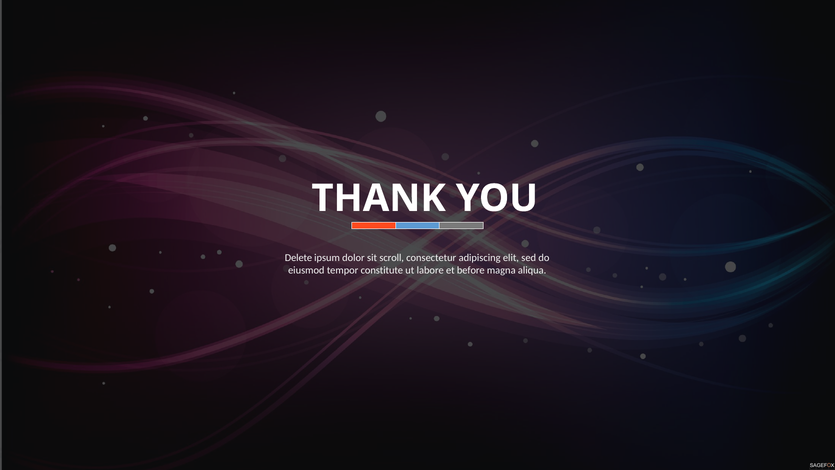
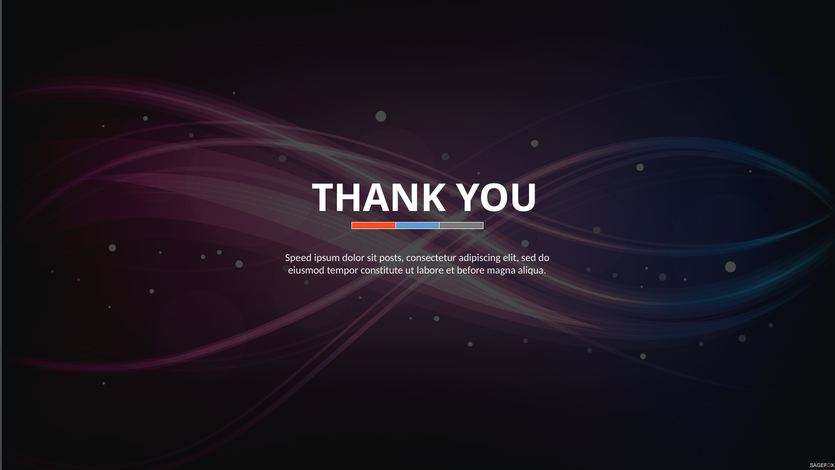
Delete: Delete -> Speed (298, 258)
scroll: scroll -> posts (392, 258)
